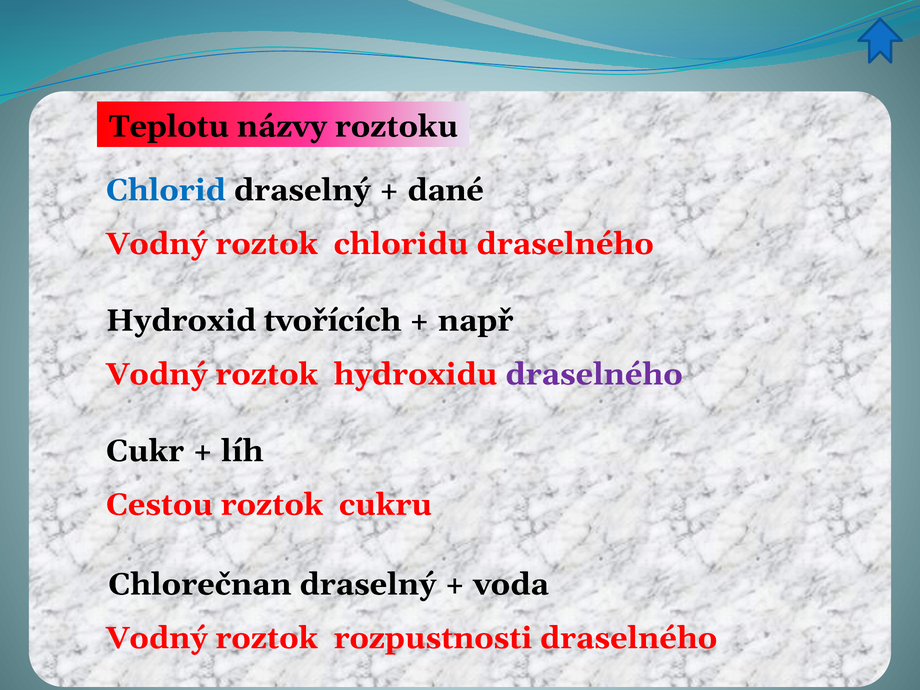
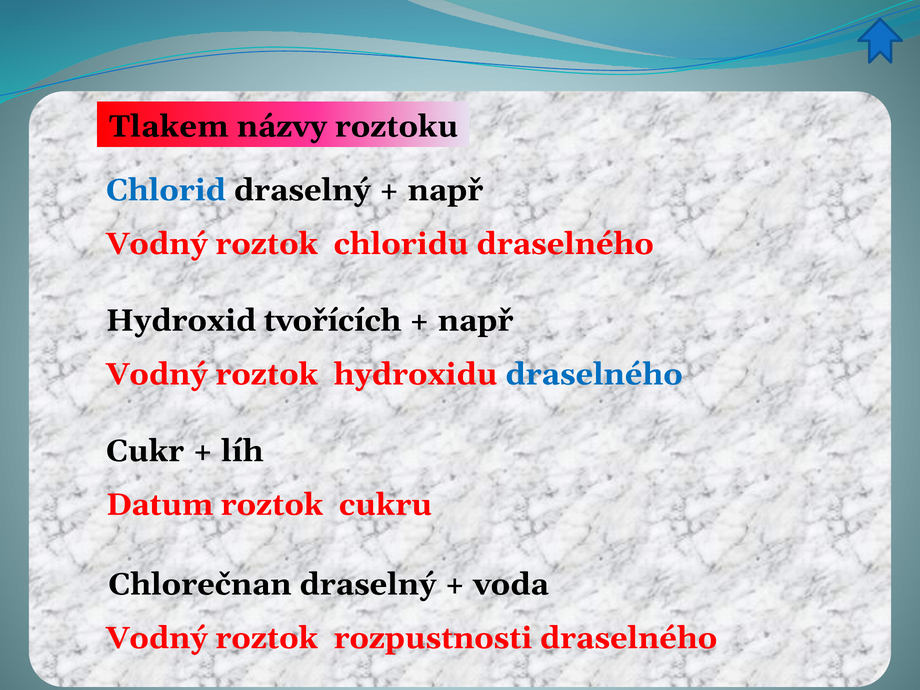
Teplotu: Teplotu -> Tlakem (169, 126)
dané: dané -> např (445, 190)
draselného colour: purple -> blue (594, 374)
Cestou: Cestou -> Datum (160, 505)
